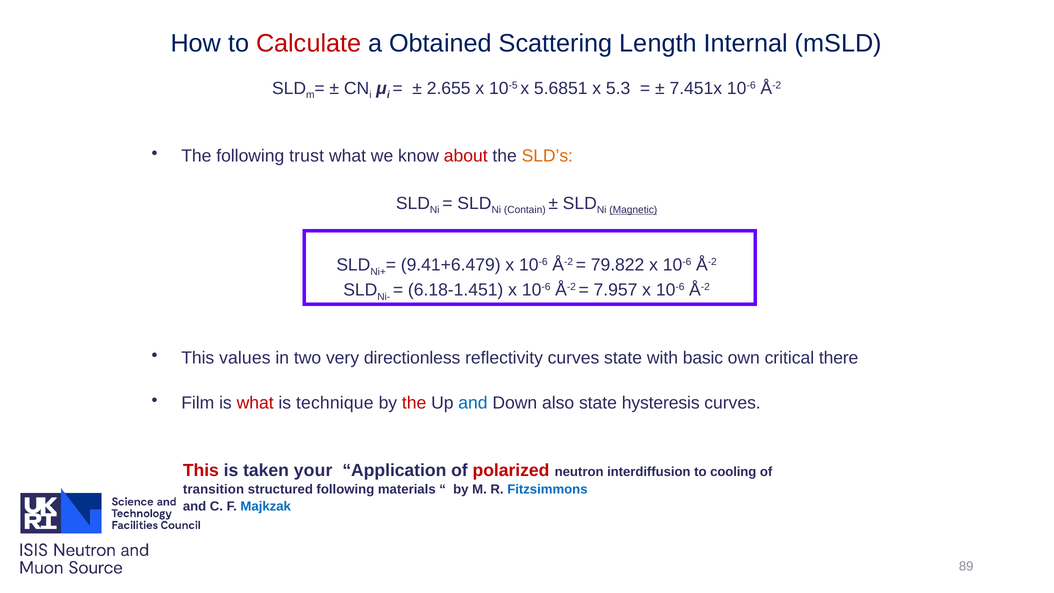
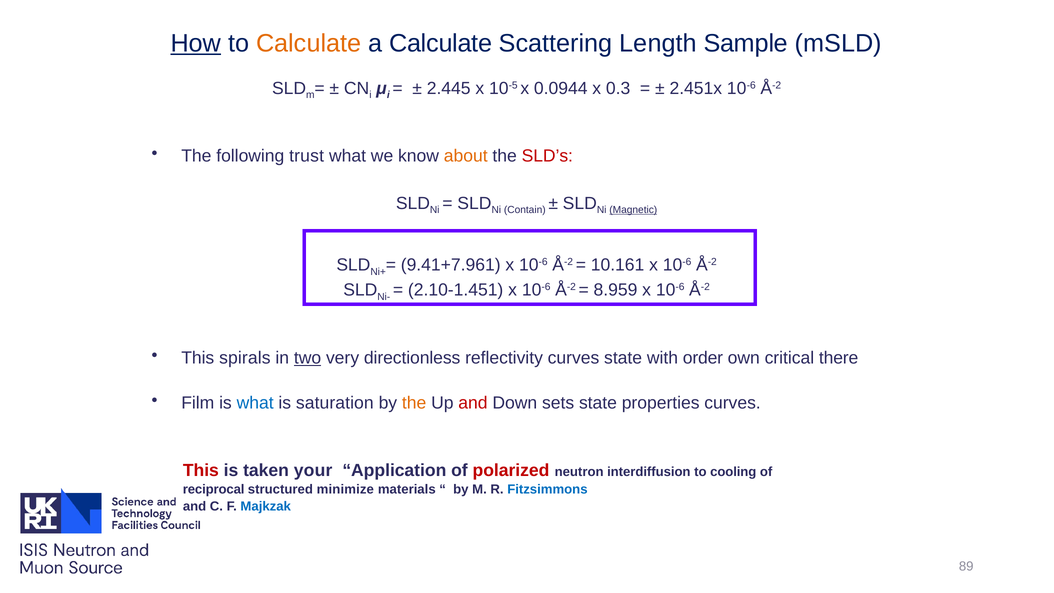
How underline: none -> present (196, 43)
Calculate colour: red -> orange (309, 43)
a Obtained: Obtained -> Calculate (441, 43)
Internal: Internal -> Sample (746, 43)
2.655: 2.655 -> 2.445 (449, 88)
5.6851: 5.6851 -> 0.0944 (561, 88)
5.3: 5.3 -> 0.3 (618, 88)
7.451x: 7.451x -> 2.451x (696, 88)
about colour: red -> orange (466, 156)
SLD’s colour: orange -> red (547, 156)
9.41+6.479: 9.41+6.479 -> 9.41+7.961 (451, 265)
79.822: 79.822 -> 10.161 (618, 265)
6.18-1.451: 6.18-1.451 -> 2.10-1.451 (456, 290)
7.957: 7.957 -> 8.959 (616, 290)
values: values -> spirals (245, 358)
two underline: none -> present (308, 358)
basic: basic -> order (703, 358)
what colour: red -> blue (255, 403)
technique: technique -> saturation (335, 403)
the colour: red -> orange (414, 403)
and colour: blue -> red (473, 403)
also: also -> sets (558, 403)
hysteresis: hysteresis -> properties (661, 403)
transition: transition -> reciprocal (214, 489)
structured following: following -> minimize (345, 489)
